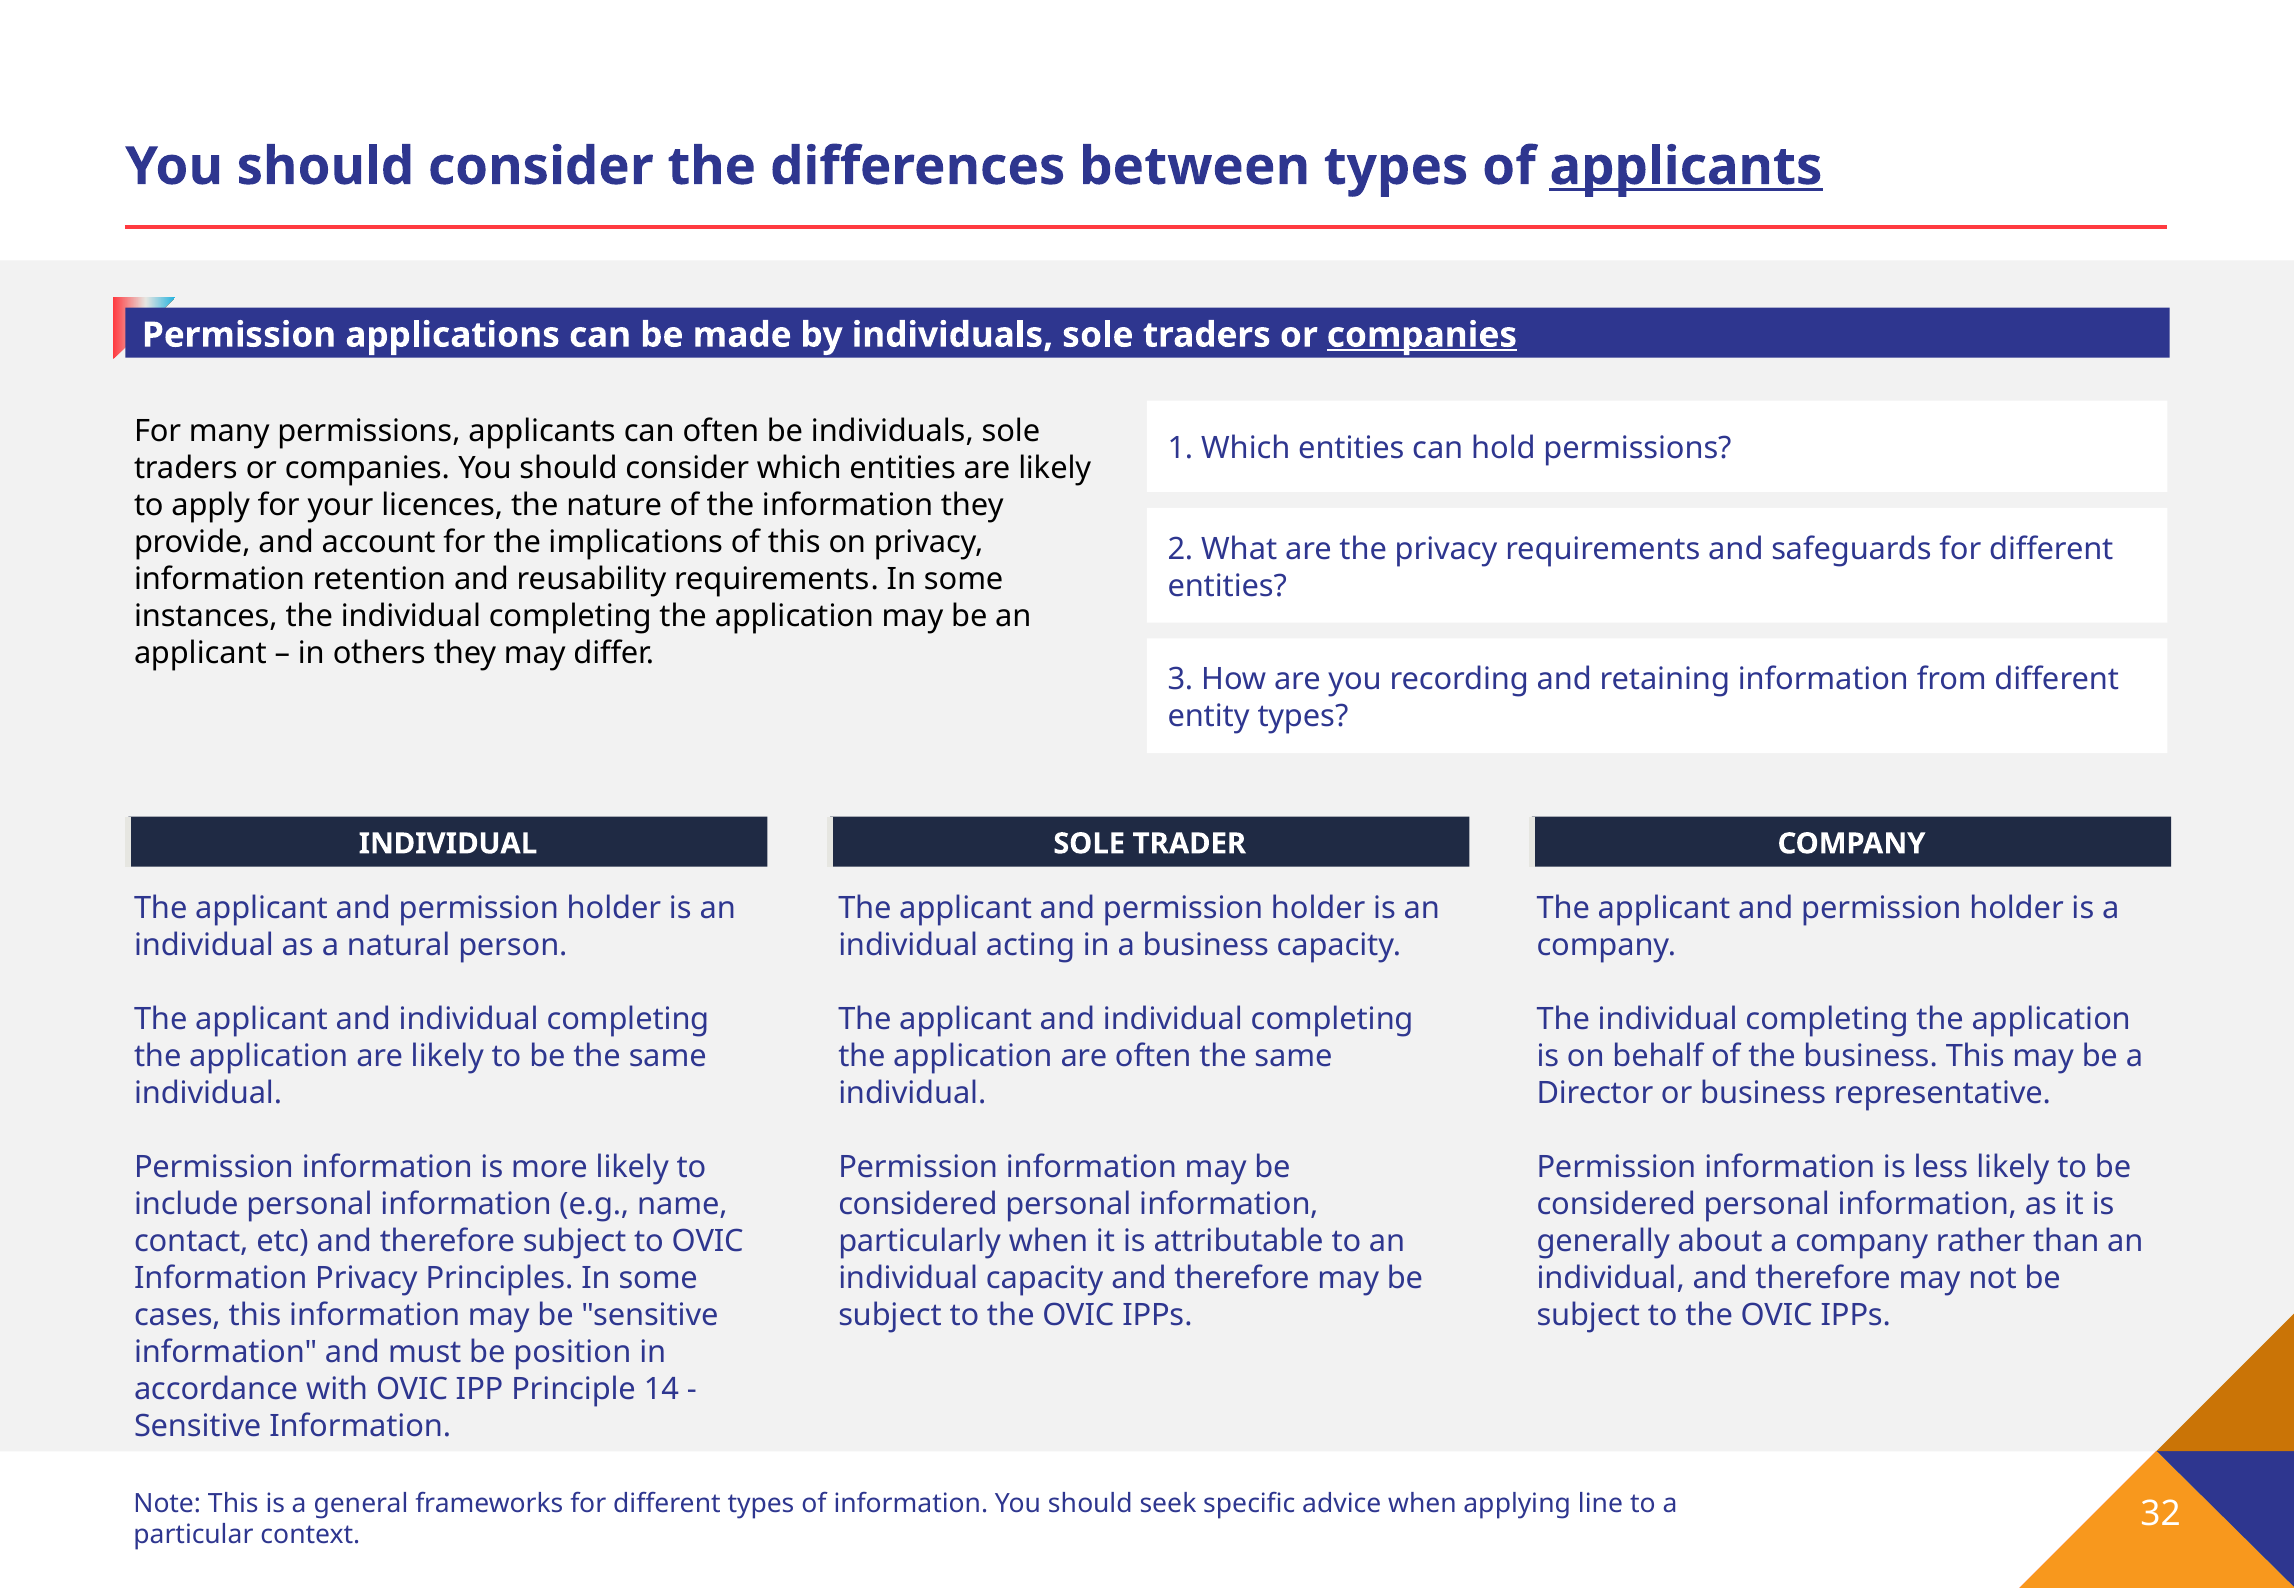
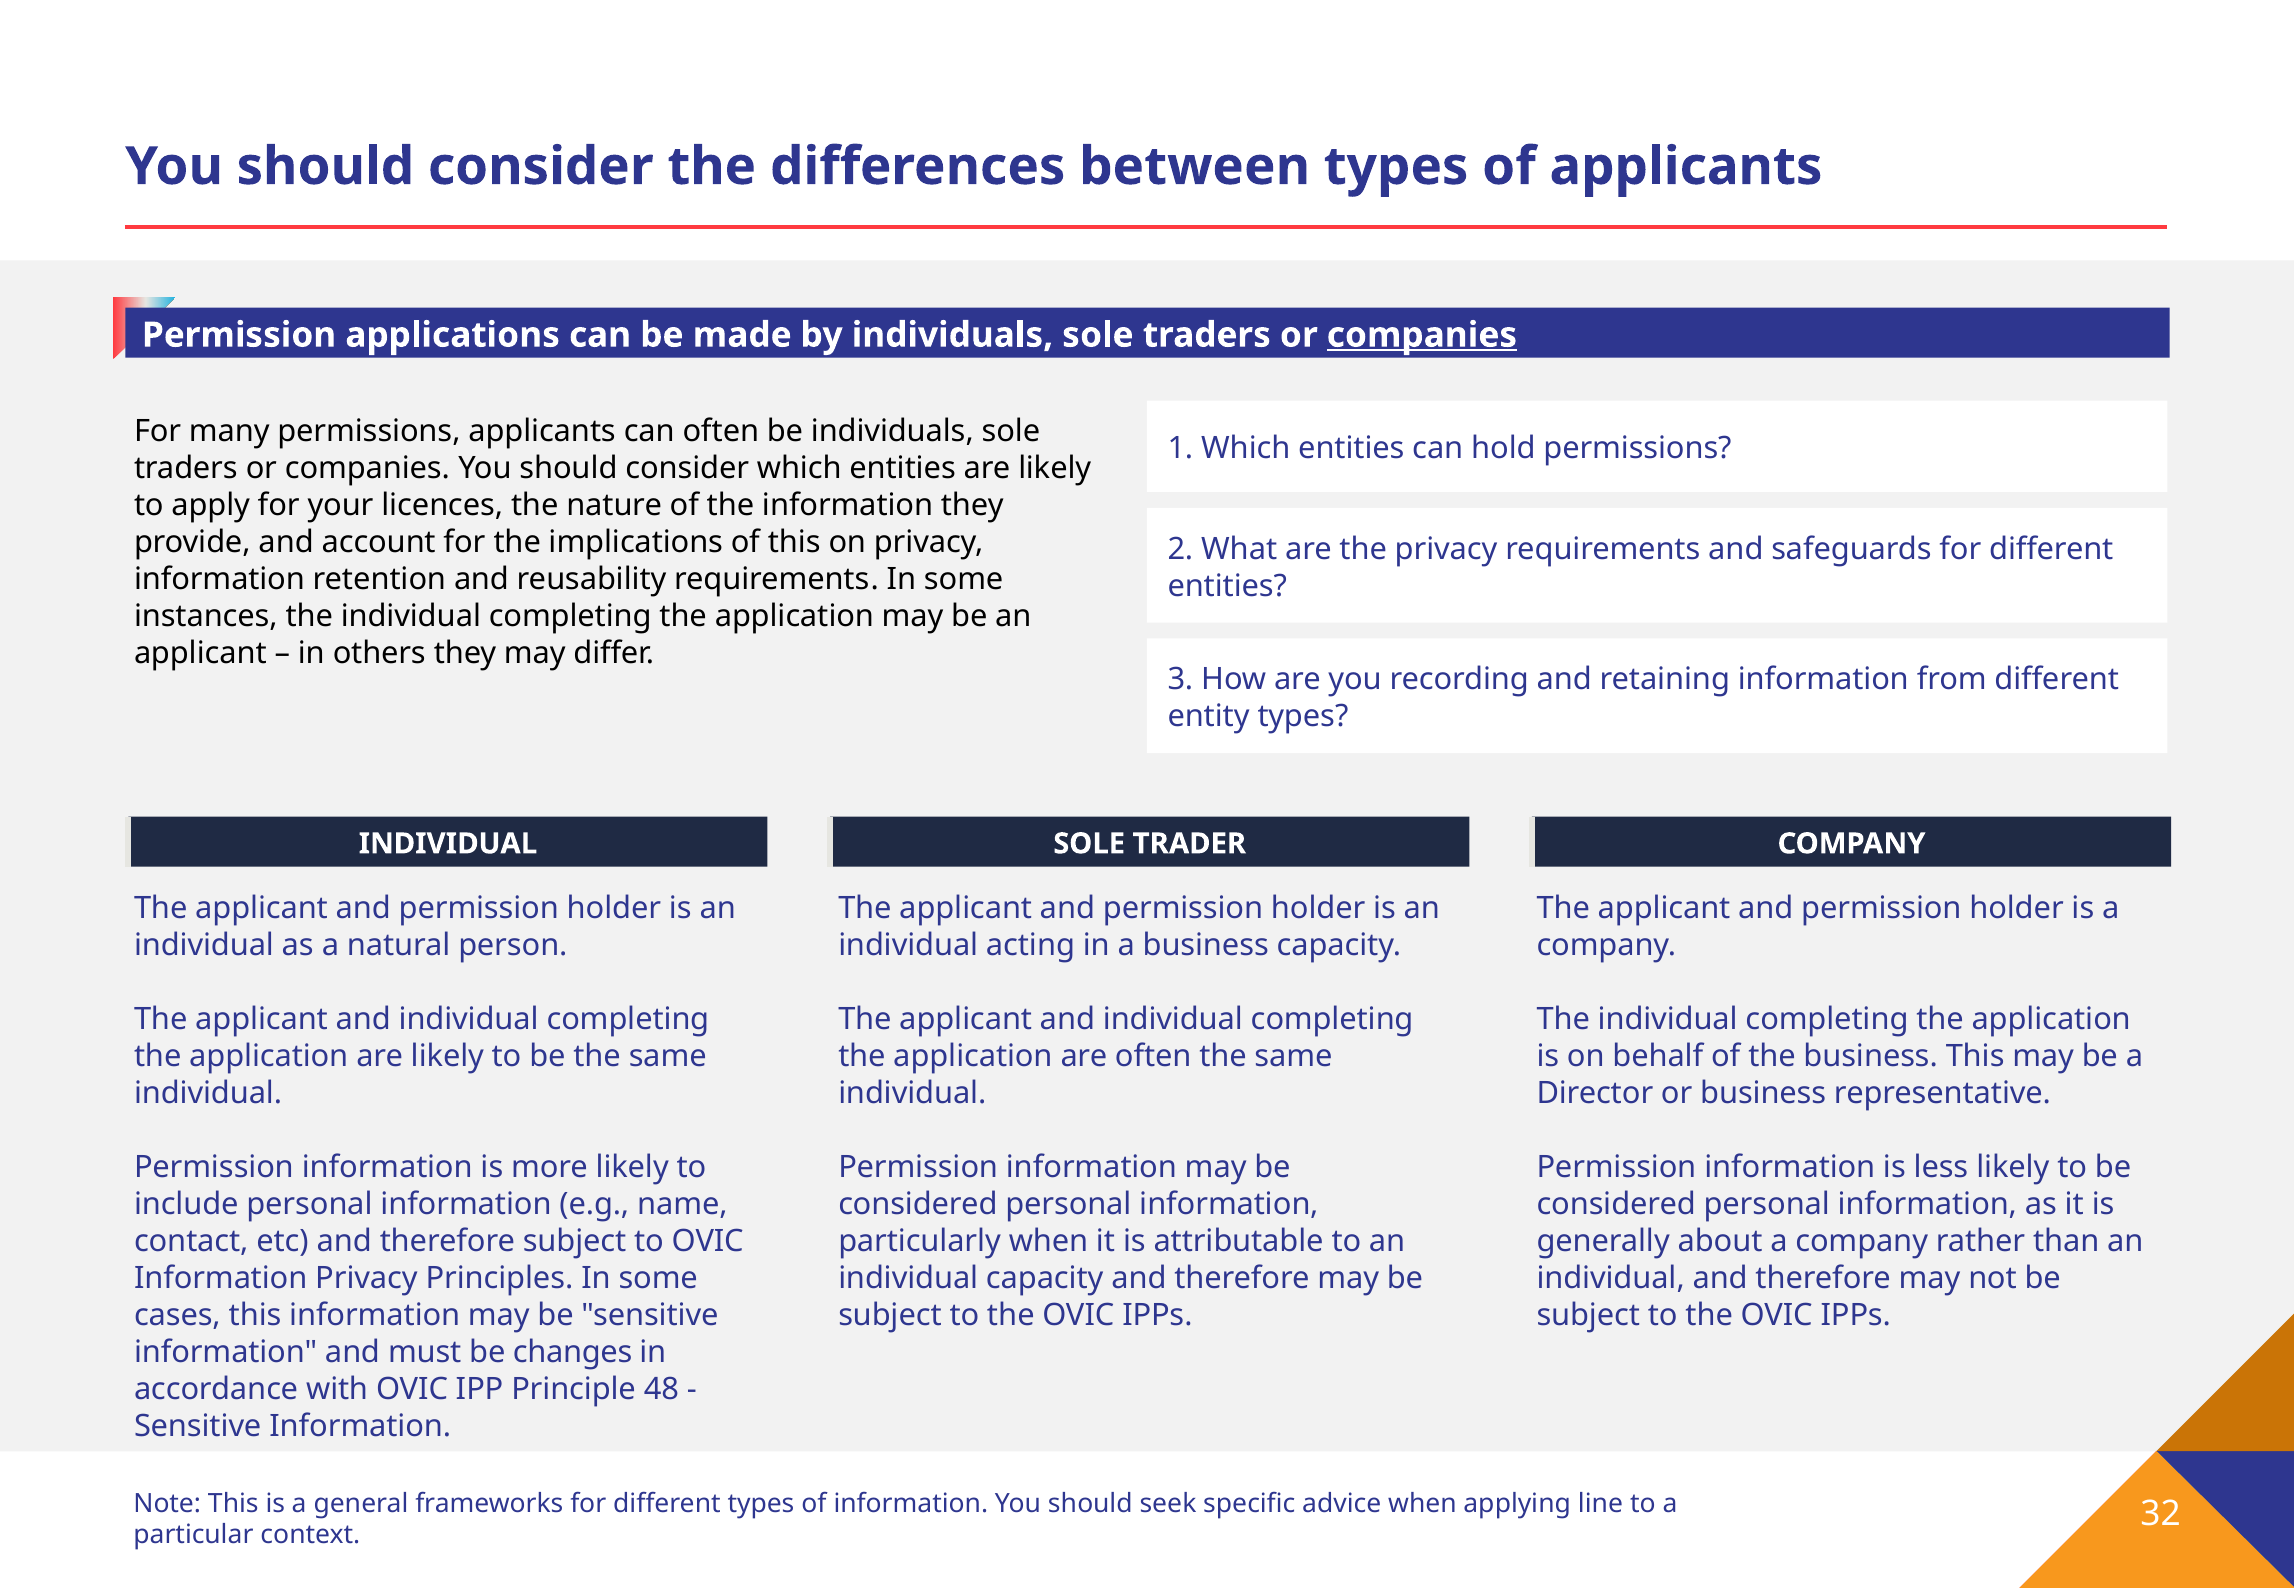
applicants underline: present -> none (1686, 167)
position: position -> changes (573, 1353)
14: 14 -> 48 (661, 1390)
